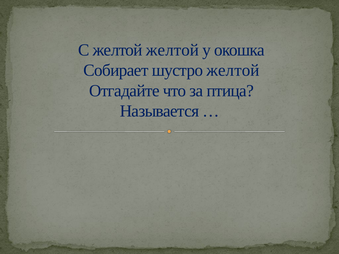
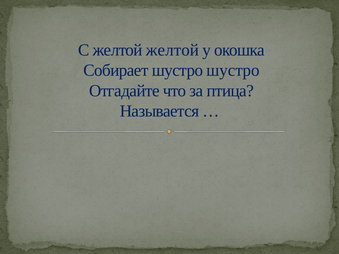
шустро желтой: желтой -> шустро (233, 70)
